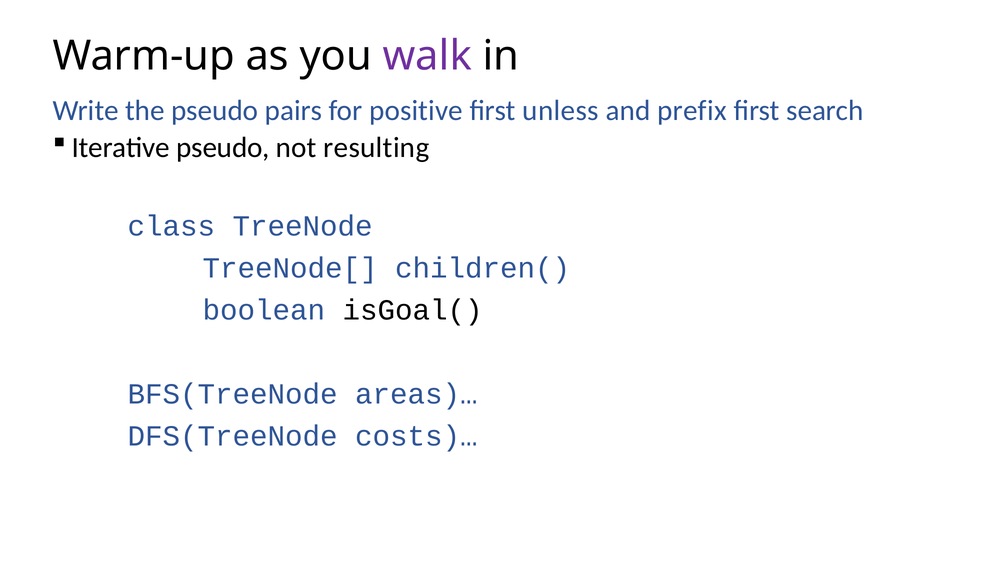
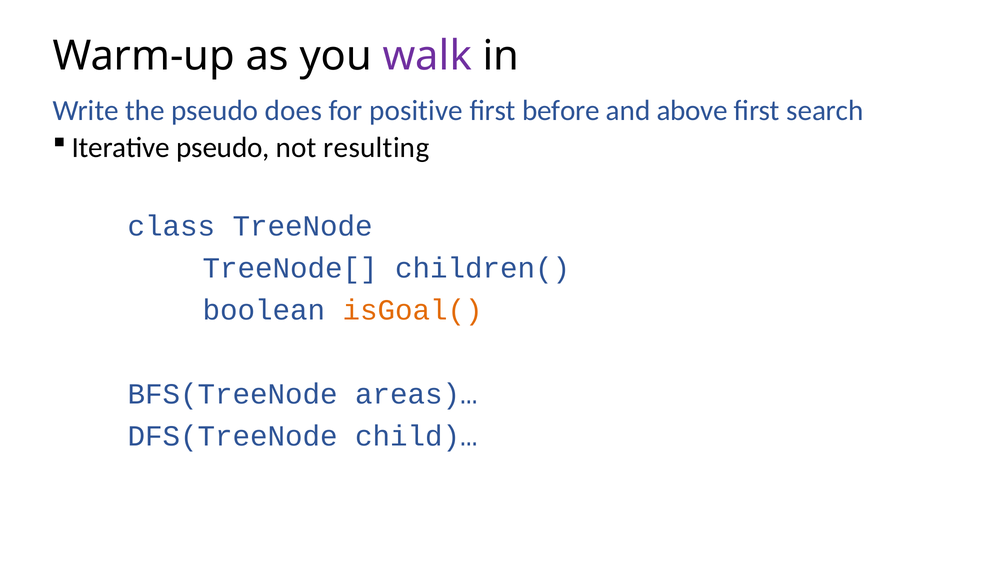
pairs: pairs -> does (293, 111)
unless: unless -> before (561, 111)
prefix: prefix -> above (692, 111)
isGoal( colour: black -> orange (413, 310)
costs)…: costs)… -> child)… (416, 436)
